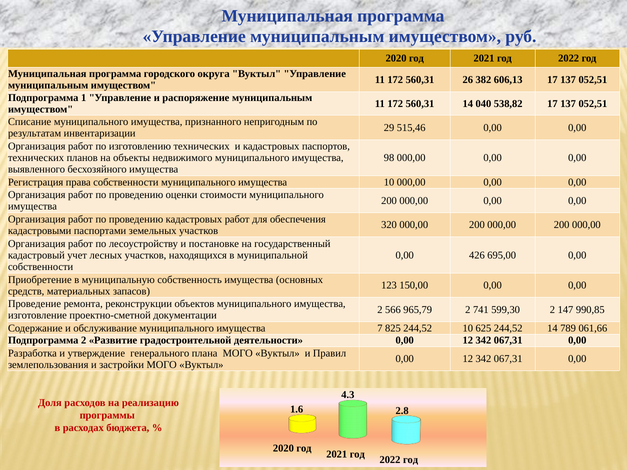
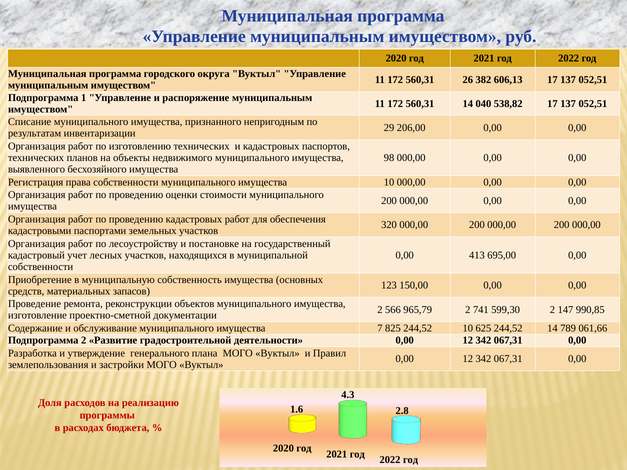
515,46: 515,46 -> 206,00 (411, 128)
426: 426 -> 413 (477, 255)
